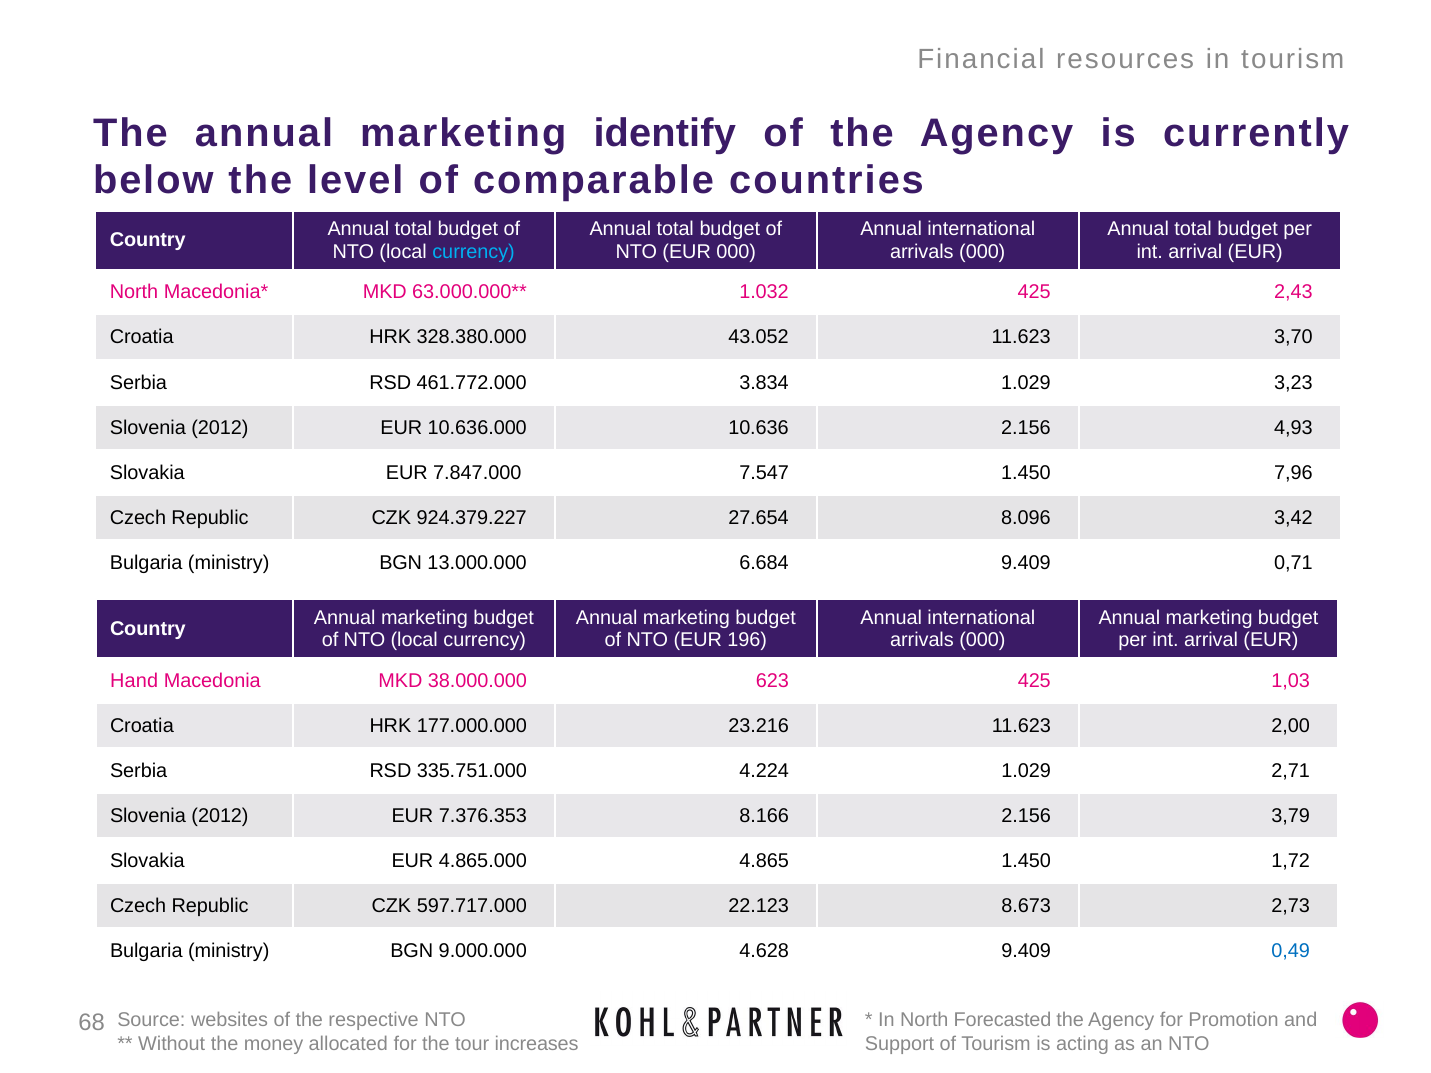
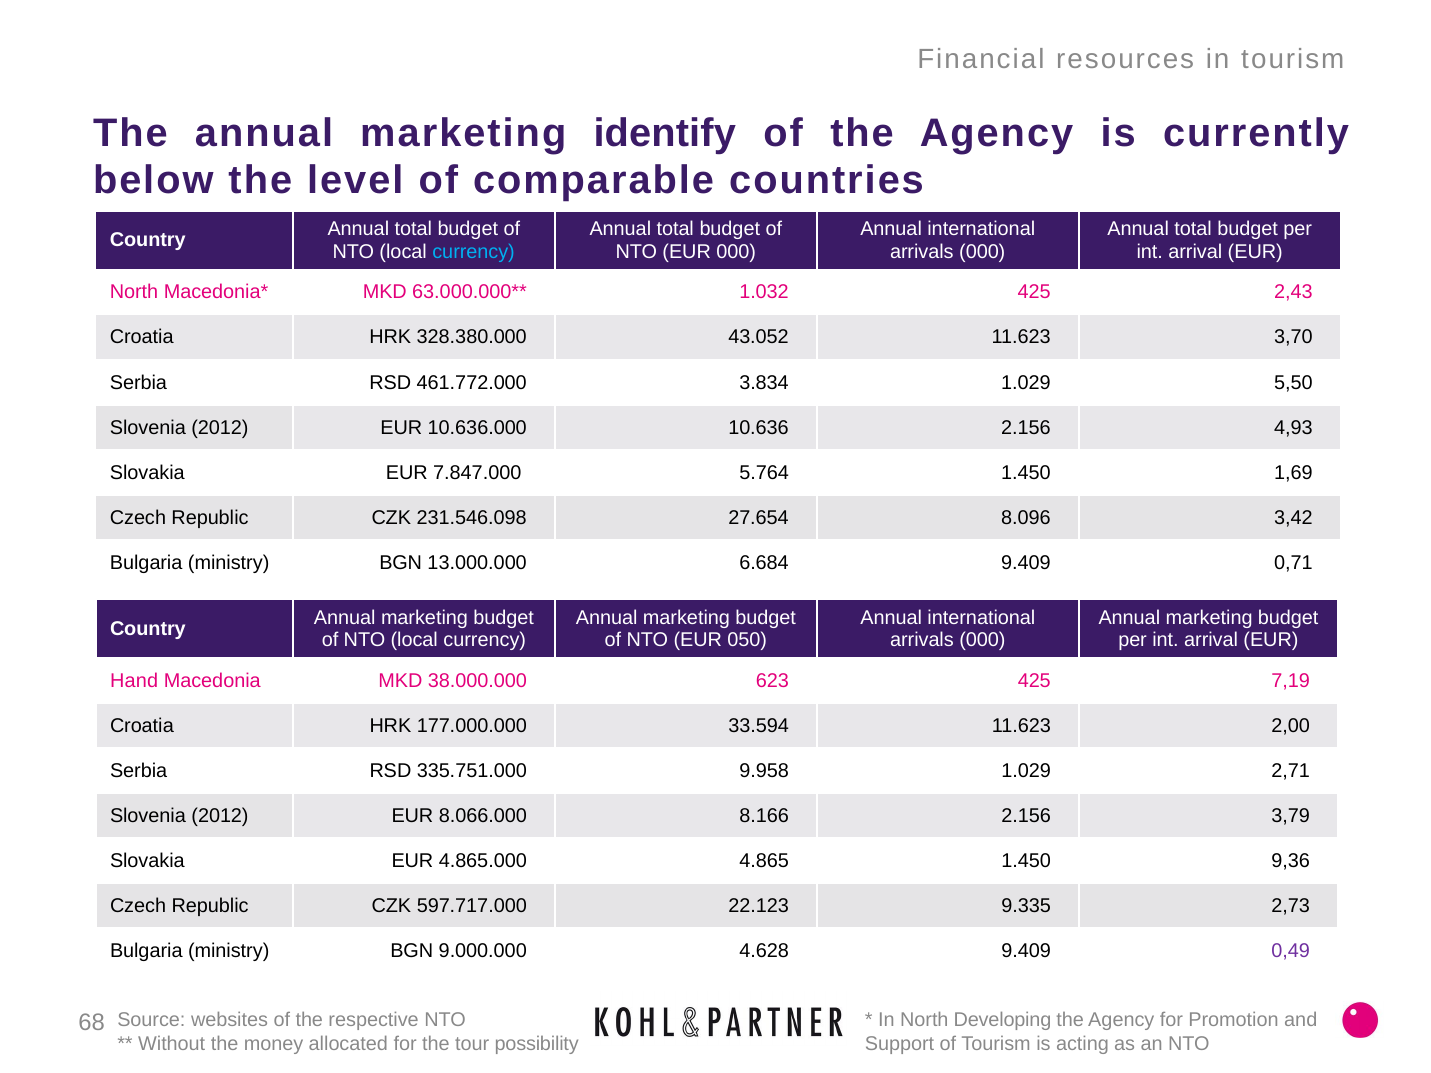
3,23: 3,23 -> 5,50 (1293, 383)
7.547: 7.547 -> 5.764 (764, 473)
7,96: 7,96 -> 1,69 (1293, 473)
924.379.227: 924.379.227 -> 231.546.098 (472, 518)
196: 196 -> 050 (747, 640)
1,03: 1,03 -> 7,19 (1291, 681)
23.216: 23.216 -> 33.594 (759, 726)
4.224: 4.224 -> 9.958 (764, 771)
7.376.353: 7.376.353 -> 8.066.000 (483, 816)
1,72: 1,72 -> 9,36 (1291, 861)
8.673: 8.673 -> 9.335 (1026, 906)
0,49 colour: blue -> purple (1291, 951)
Forecasted: Forecasted -> Developing (1003, 1020)
increases: increases -> possibility (537, 1044)
